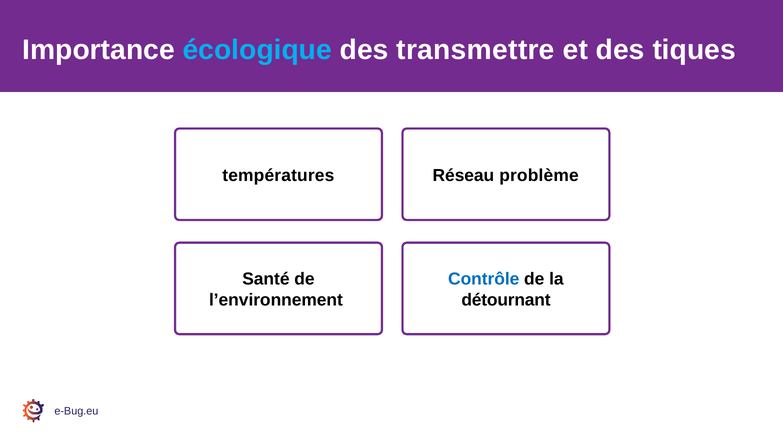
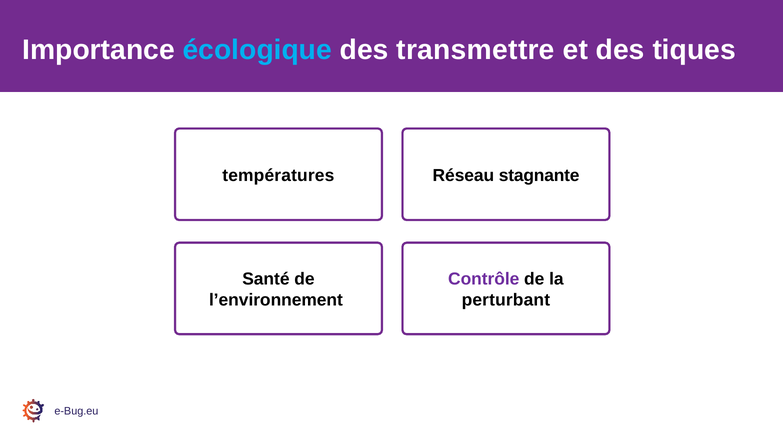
problème: problème -> stagnante (539, 176)
Contrôle colour: blue -> purple (484, 280)
détournant: détournant -> perturbant (506, 300)
